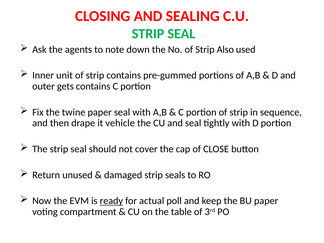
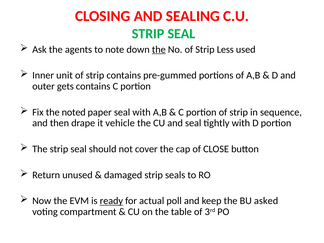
the underline: none -> present (159, 49)
Also: Also -> Less (225, 49)
twine: twine -> noted (74, 112)
BU paper: paper -> asked (266, 201)
